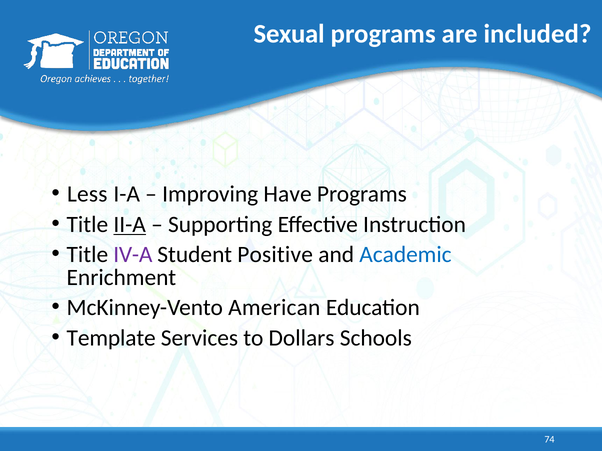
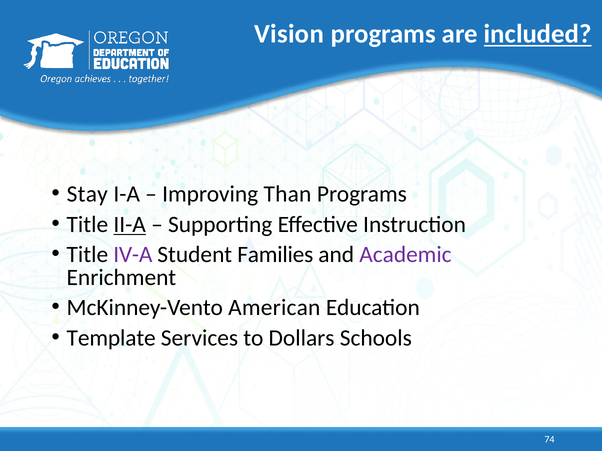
Sexual: Sexual -> Vision (289, 34)
included underline: none -> present (538, 34)
Less: Less -> Stay (87, 194)
Have: Have -> Than (287, 194)
Positive: Positive -> Families (275, 255)
Academic colour: blue -> purple (405, 255)
